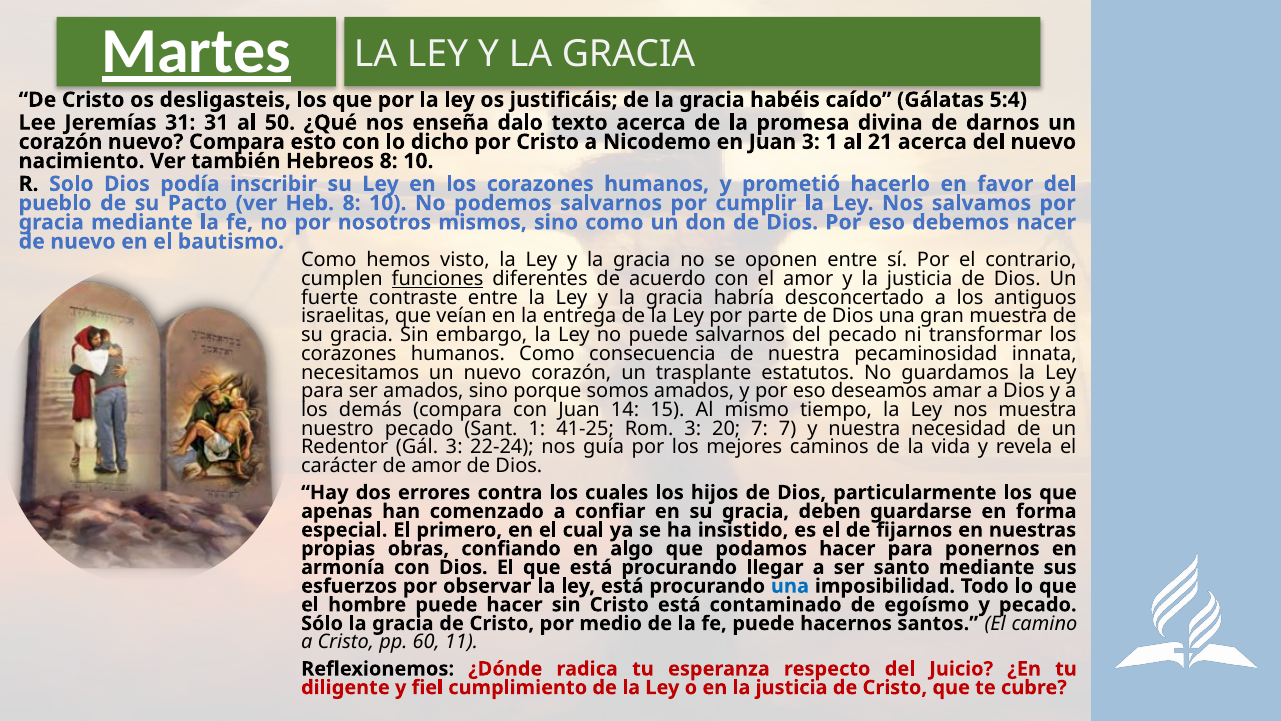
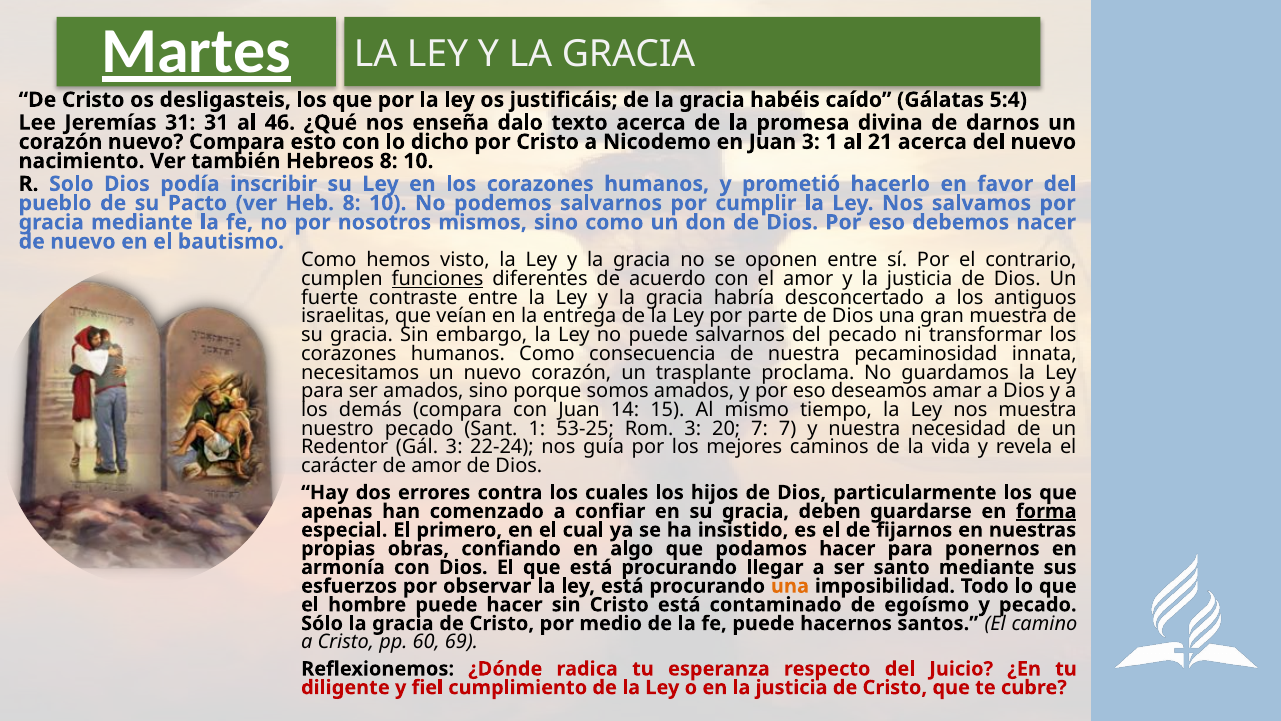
50: 50 -> 46 (280, 123)
estatutos: estatutos -> proclama (808, 372)
41-25: 41-25 -> 53-25 (585, 428)
forma underline: none -> present (1046, 511)
una colour: blue -> orange (790, 586)
11: 11 -> 69 (461, 642)
